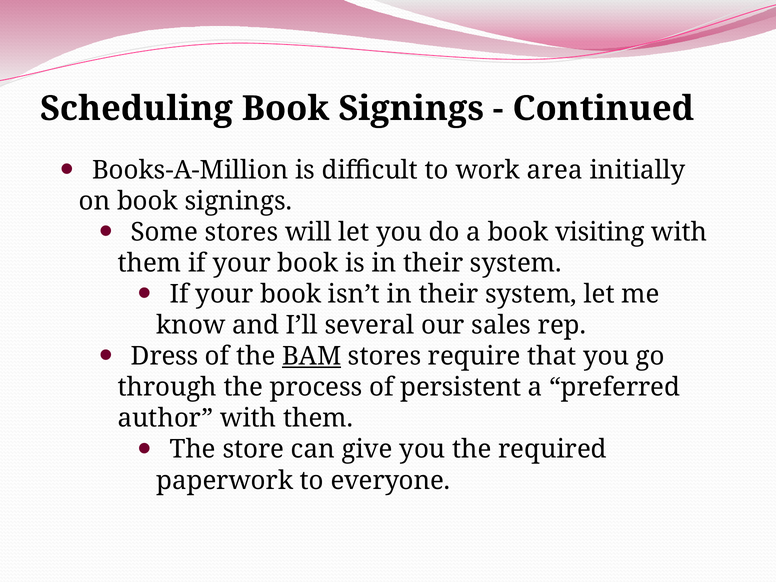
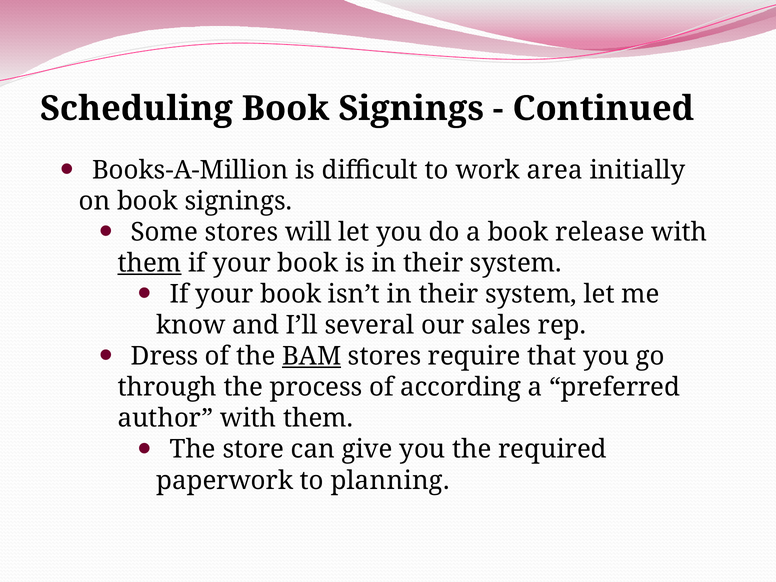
visiting: visiting -> release (600, 232)
them underline: none -> present (149, 263)
persistent: persistent -> according (461, 387)
everyone: everyone -> planning (390, 480)
